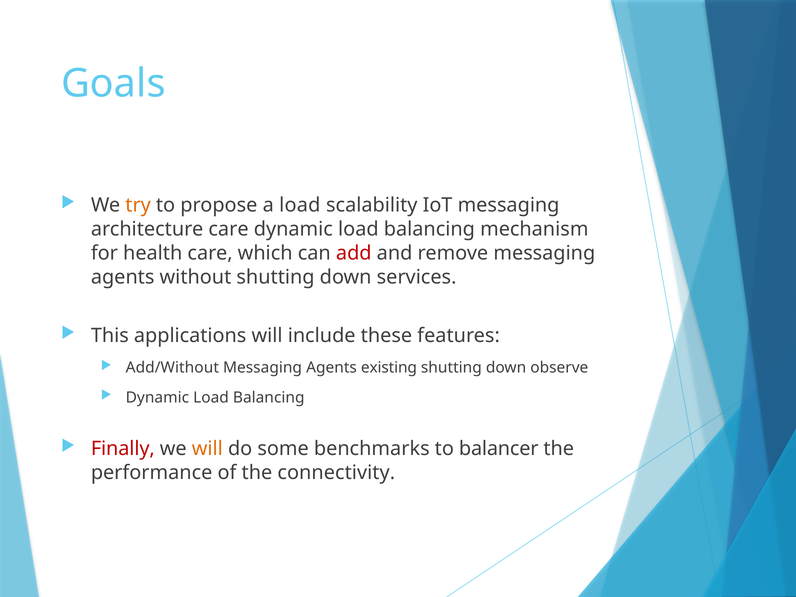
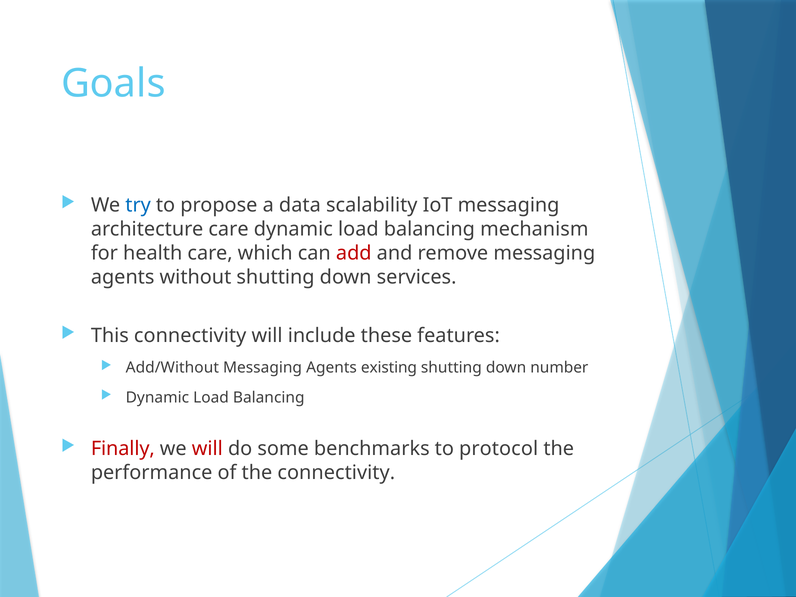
try colour: orange -> blue (138, 205)
a load: load -> data (300, 205)
This applications: applications -> connectivity (190, 336)
observe: observe -> number (559, 368)
will colour: orange -> red (207, 449)
balancer: balancer -> protocol (499, 449)
